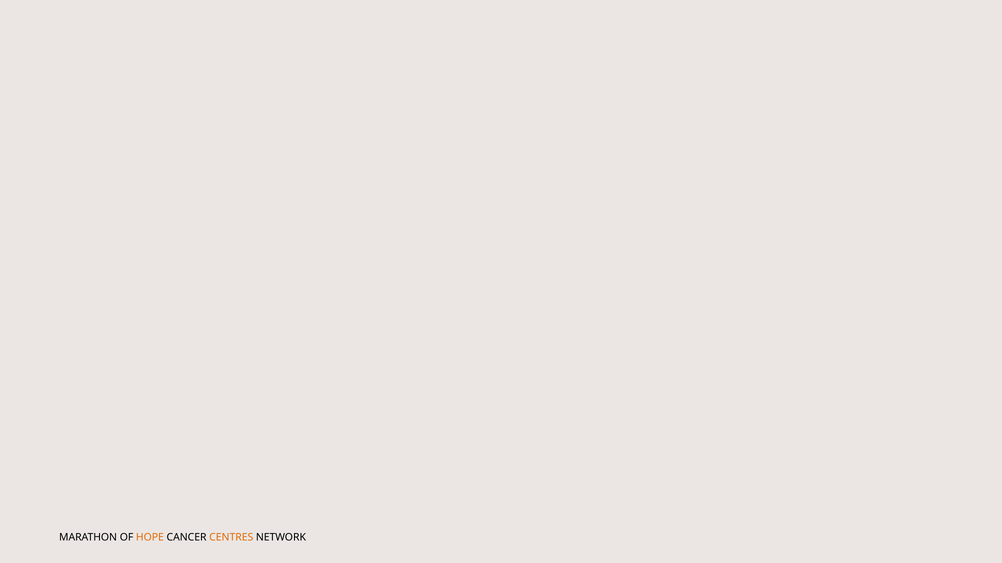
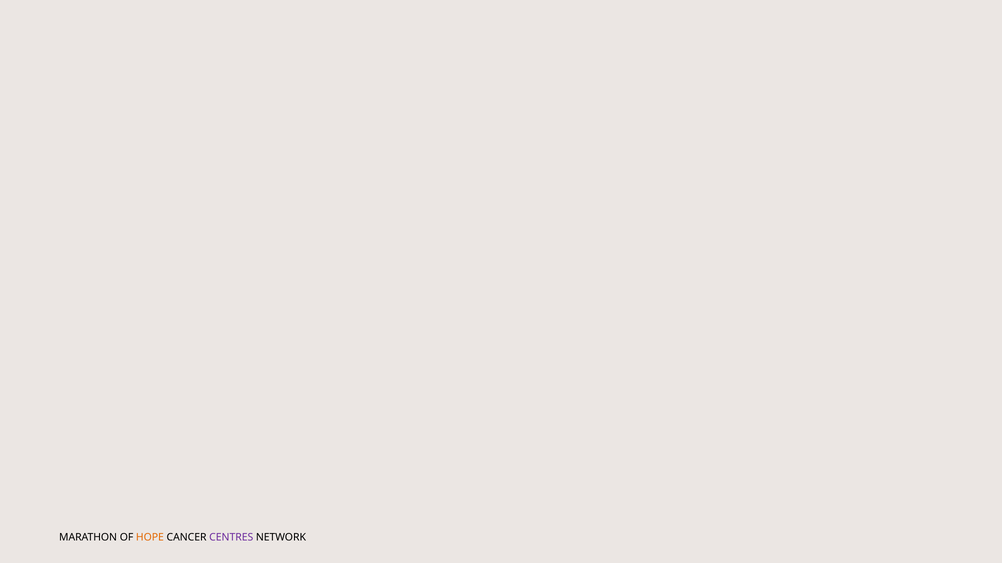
CENTRES colour: orange -> purple (231, 538)
